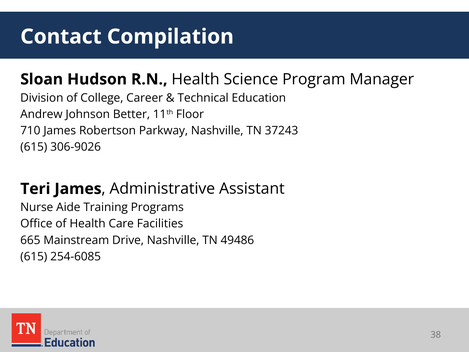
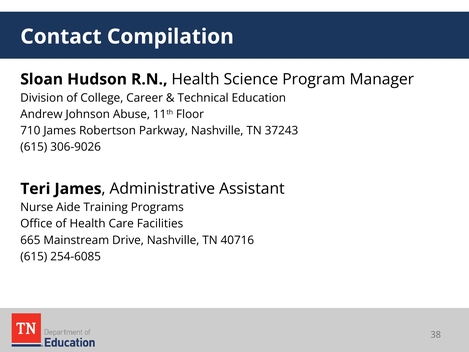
Better: Better -> Abuse (131, 114)
49486: 49486 -> 40716 (237, 240)
